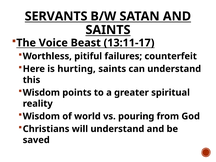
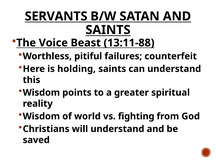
13:11-17: 13:11-17 -> 13:11-88 (129, 43)
hurting: hurting -> holding (77, 69)
pouring: pouring -> fighting (136, 116)
